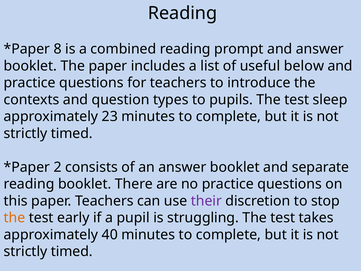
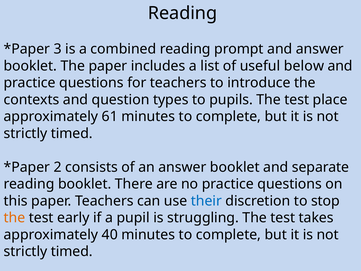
8: 8 -> 3 (58, 49)
sleep: sleep -> place (330, 100)
23: 23 -> 61 (110, 116)
their colour: purple -> blue (206, 201)
